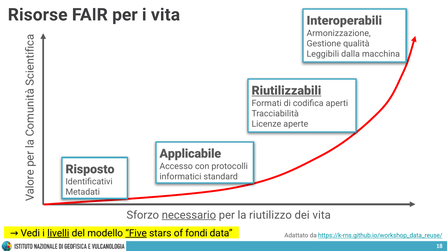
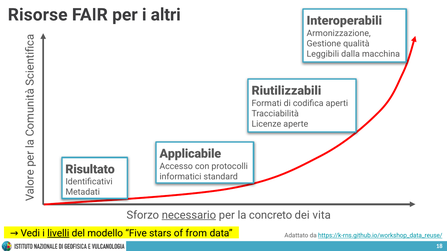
i vita: vita -> altri (166, 15)
Riutilizzabili underline: present -> none (286, 91)
Risposto: Risposto -> Risultato (90, 170)
riutilizzo: riutilizzo -> concreto (271, 215)
Five underline: present -> none (136, 233)
fondi: fondi -> from (196, 233)
